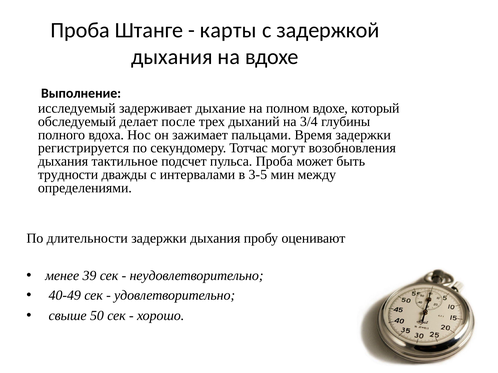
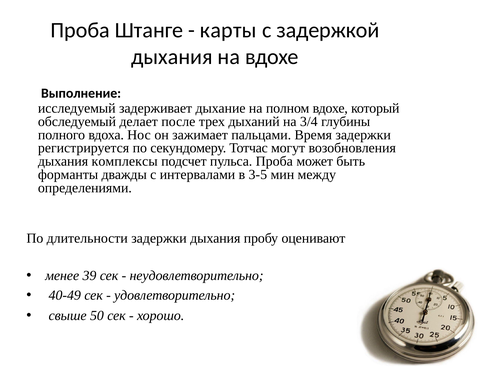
тактильное: тактильное -> комплексы (125, 162)
трудности: трудности -> форманты (68, 175)
